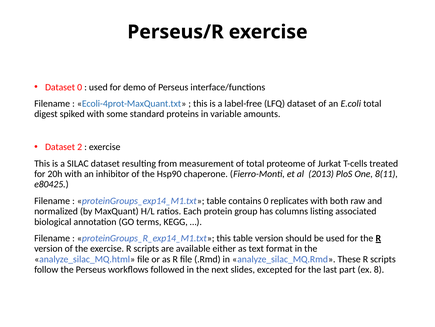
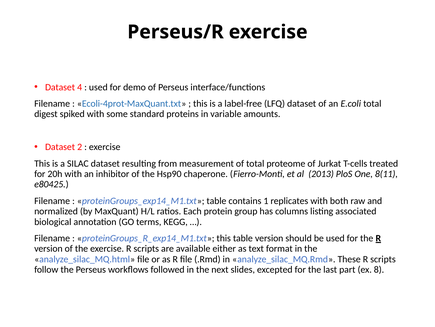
Dataset 0: 0 -> 4 (80, 87)
contains 0: 0 -> 1 (266, 200)
